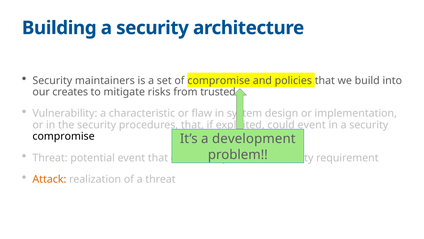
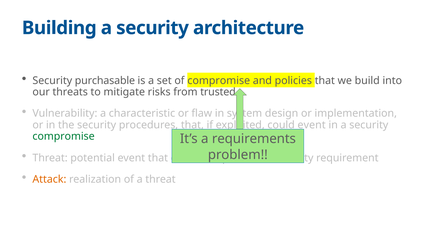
maintainers: maintainers -> purchasable (105, 80)
creates: creates -> threats (70, 92)
compromise colour: black -> green (64, 136)
development: development -> requirements (254, 139)
